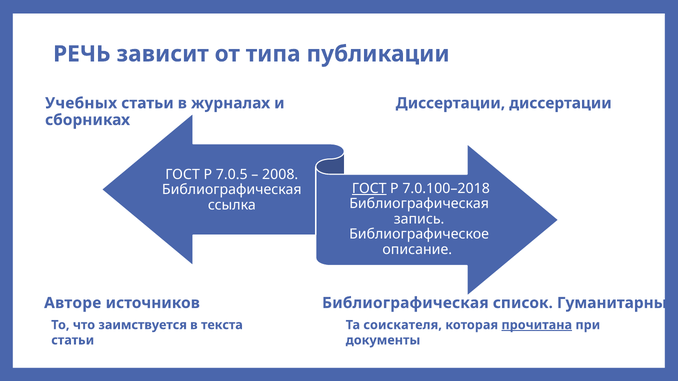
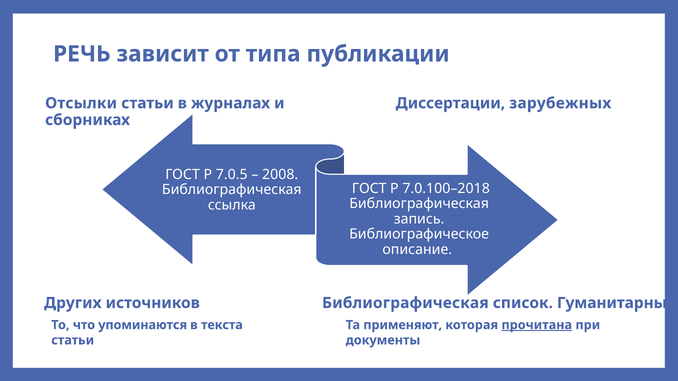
Учебных: Учебных -> Отсылки (81, 103)
диссертации: диссертации -> зарубежных (560, 103)
ГОСТ underline: present -> none (369, 189)
Авторе: Авторе -> Других (73, 303)
заимствуется: заимствуется -> упоминаются (143, 325)
соискателя: соискателя -> применяют (403, 325)
